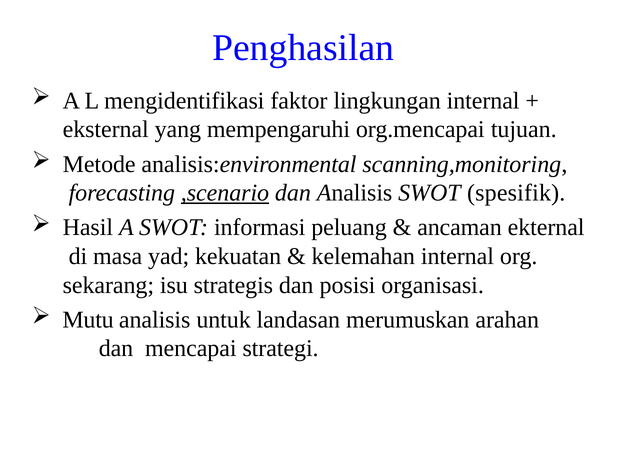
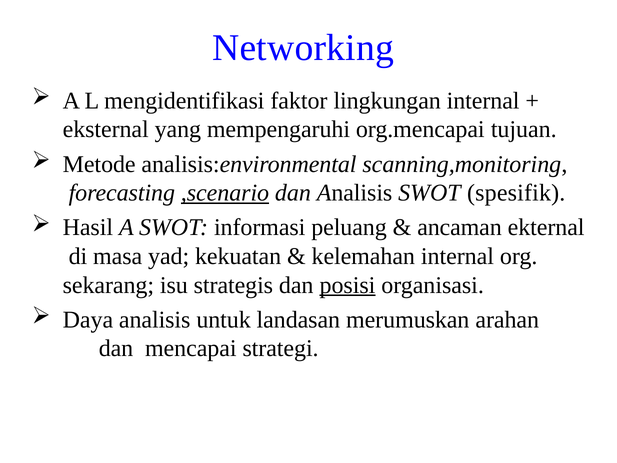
Penghasilan: Penghasilan -> Networking (303, 48)
posisi underline: none -> present (347, 285)
Mutu: Mutu -> Daya (88, 320)
